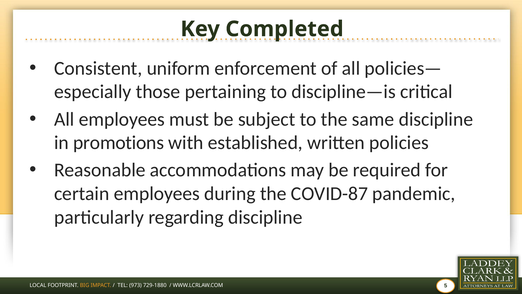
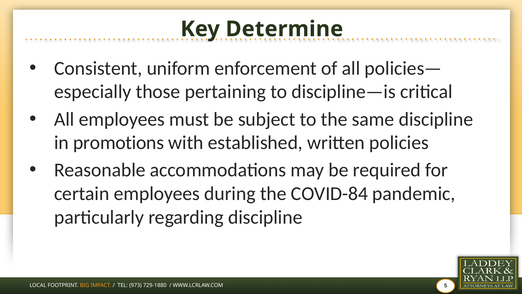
Completed: Completed -> Determine (284, 29)
COVID-87: COVID-87 -> COVID-84 (329, 193)
